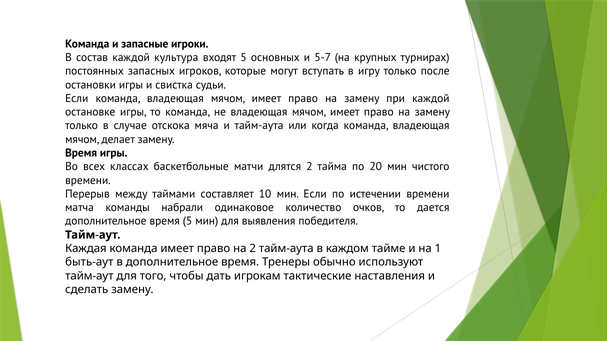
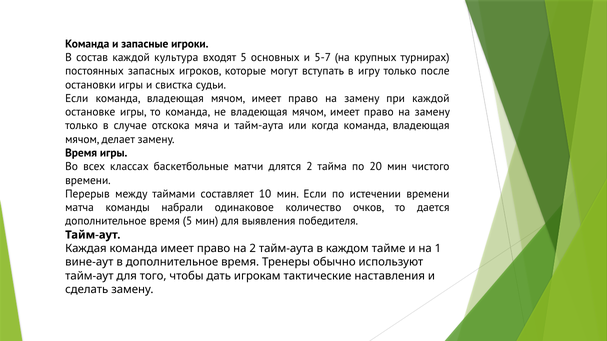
быть-аут: быть-аут -> вине-аут (89, 262)
